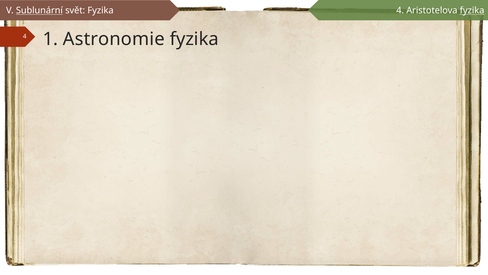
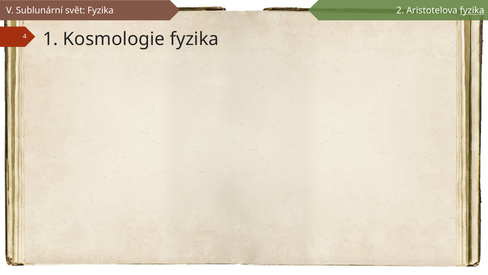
Sublunární underline: present -> none (39, 11)
Fyzika 4: 4 -> 2 (400, 11)
Astronomie: Astronomie -> Kosmologie (114, 39)
